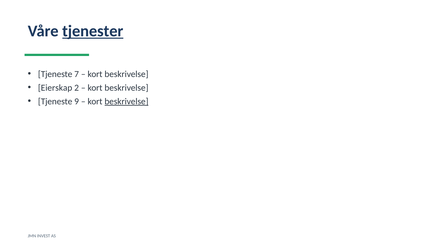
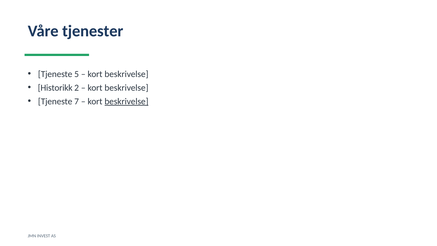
tjenester underline: present -> none (93, 31)
7: 7 -> 5 (77, 74)
Eierskap: Eierskap -> Historikk (55, 88)
9: 9 -> 7 (77, 101)
